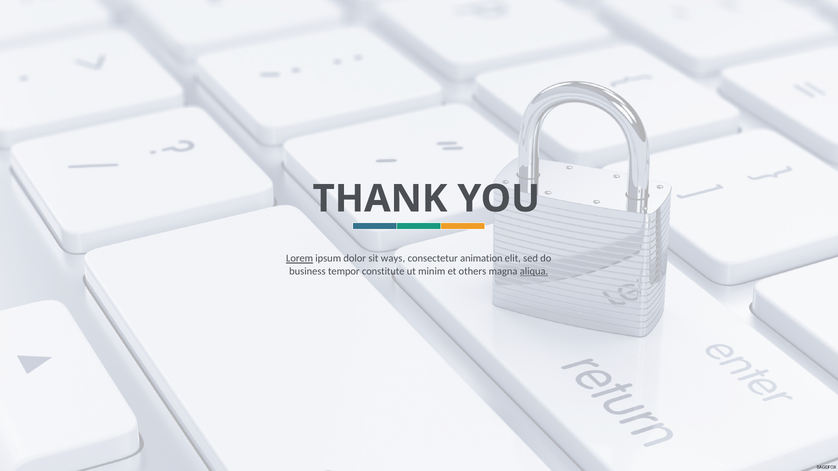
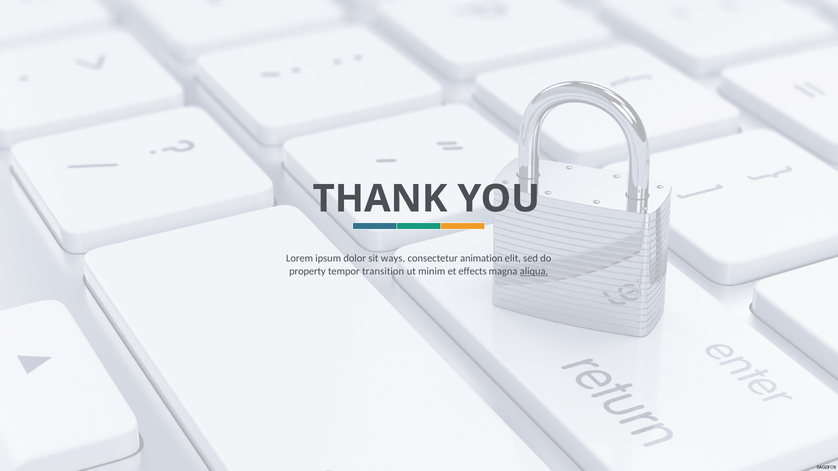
Lorem underline: present -> none (300, 259)
business: business -> property (307, 271)
constitute: constitute -> transition (383, 271)
others: others -> effects (473, 271)
